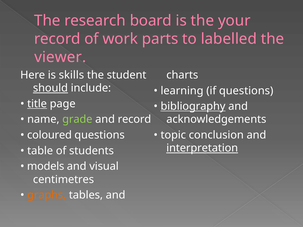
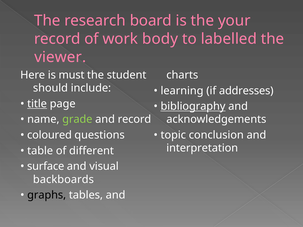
parts: parts -> body (160, 39)
skills: skills -> must (72, 75)
should underline: present -> none (50, 88)
if questions: questions -> addresses (246, 91)
interpretation underline: present -> none (202, 148)
students: students -> different (91, 151)
models: models -> surface (46, 166)
centimetres: centimetres -> backboards (63, 180)
graphs colour: orange -> black (47, 195)
